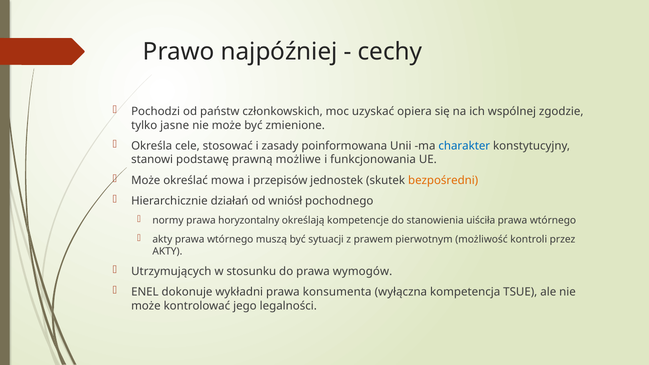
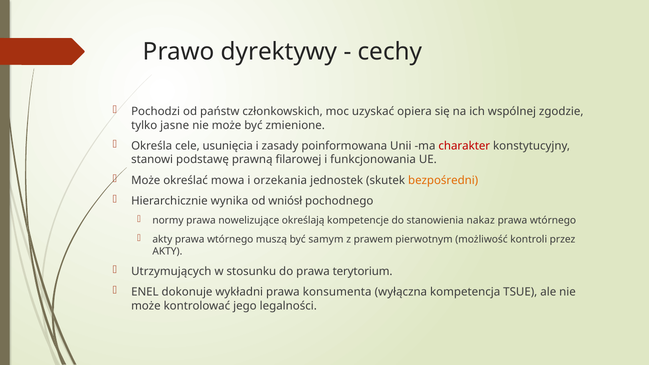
najpóźniej: najpóźniej -> dyrektywy (279, 52)
stosować: stosować -> usunięcia (228, 146)
charakter colour: blue -> red (464, 146)
możliwe: możliwe -> filarowej (298, 160)
przepisów: przepisów -> orzekania (280, 180)
działań: działań -> wynika (230, 201)
horyzontalny: horyzontalny -> nowelizujące (249, 220)
uiściła: uiściła -> nakaz (481, 220)
sytuacji: sytuacji -> samym (326, 239)
wymogów: wymogów -> terytorium (363, 271)
